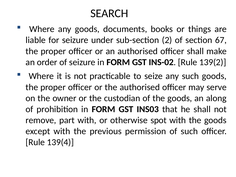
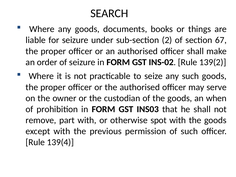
along: along -> when (216, 98)
